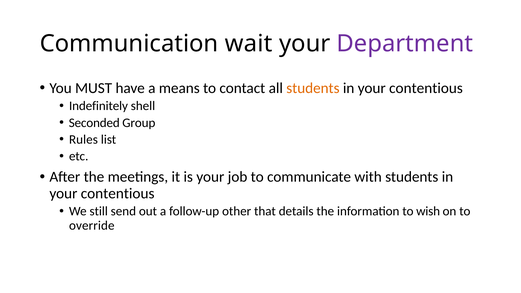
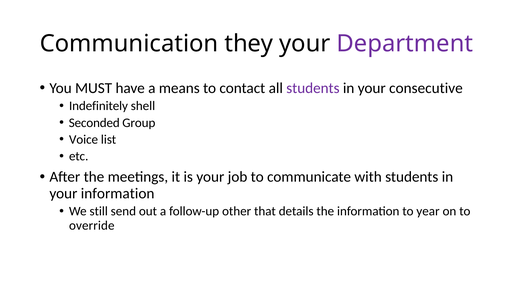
wait: wait -> they (249, 44)
students colour: orange -> purple (313, 88)
contentious: contentious -> consecutive (426, 88)
Rules: Rules -> Voice (84, 140)
contentious: contentious -> information (118, 193)
wish: wish -> year (428, 211)
